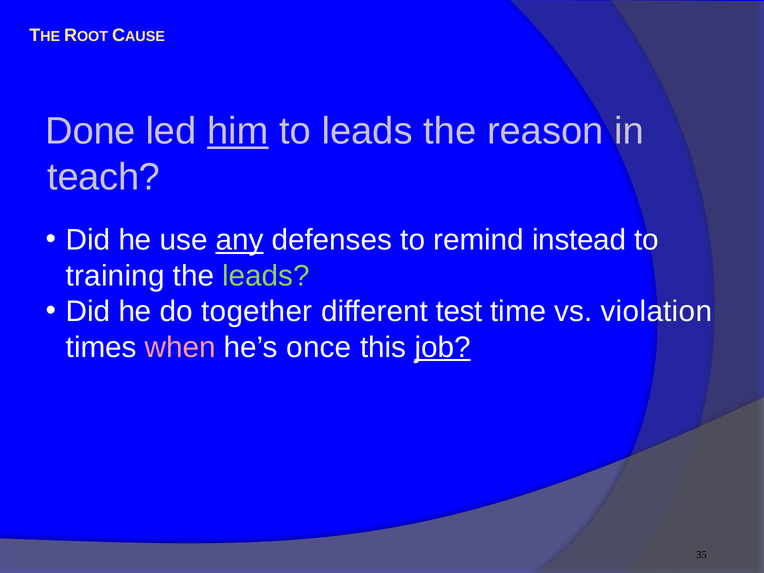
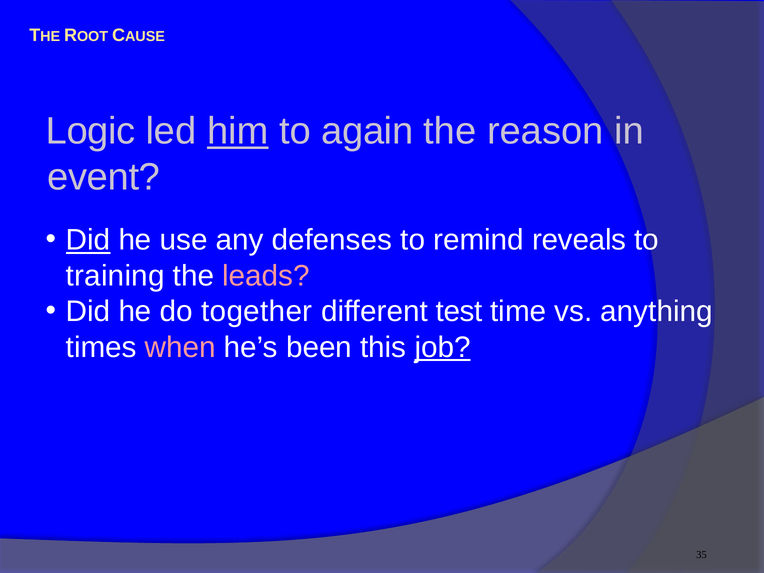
Done: Done -> Logic (91, 131)
to leads: leads -> again (367, 131)
teach: teach -> event (104, 177)
Did underline: none -> present (88, 240)
any underline: present -> none (240, 240)
instead: instead -> reveals (579, 240)
leads colour: light green -> pink (266, 276)
violation: violation -> anything (657, 312)
once: once -> been (319, 347)
